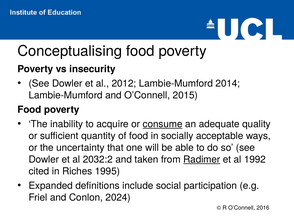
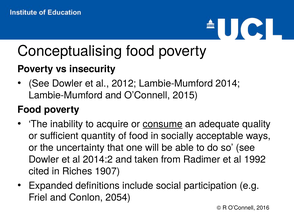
2032:2: 2032:2 -> 2014:2 (98, 159)
Radimer underline: present -> none (202, 159)
1995: 1995 -> 1907 (107, 171)
2024: 2024 -> 2054 (118, 197)
